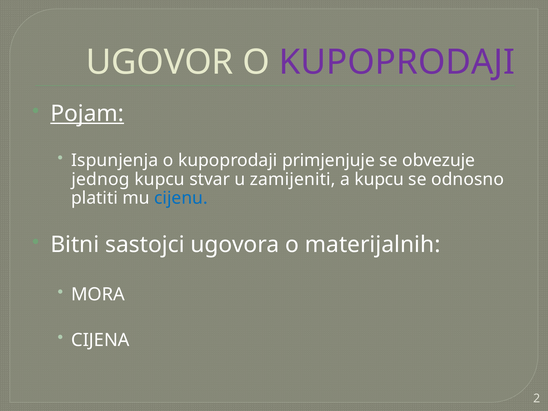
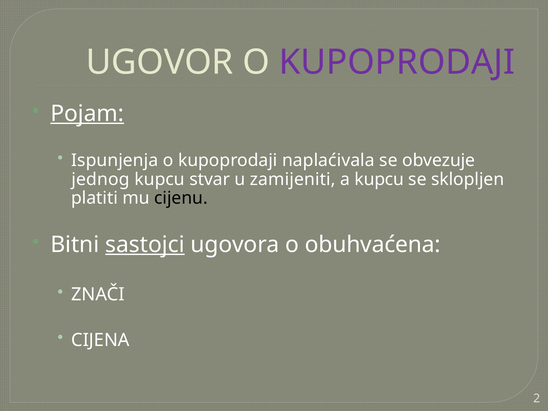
primjenjuje: primjenjuje -> naplaćivala (328, 160)
odnosno: odnosno -> sklopljen (468, 179)
cijenu colour: blue -> black (181, 198)
sastojci underline: none -> present (145, 245)
materijalnih: materijalnih -> obuhvaćena (373, 245)
MORA: MORA -> ZNAČI (98, 295)
